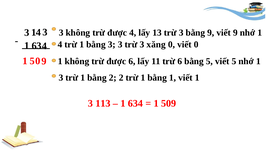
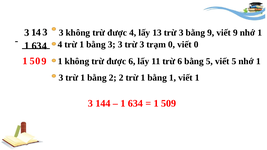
xăng: xăng -> trạm (156, 44)
113: 113 -> 144 (103, 103)
